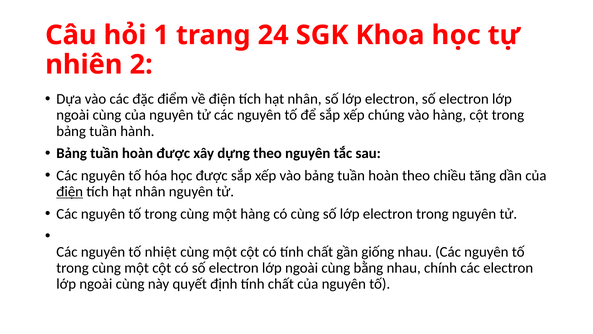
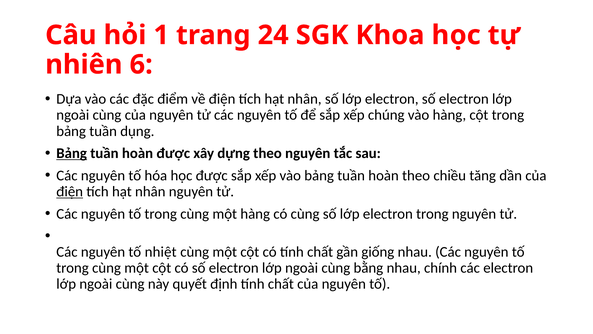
2: 2 -> 6 (141, 64)
hành: hành -> dụng (137, 131)
Bảng underline: none -> present (72, 153)
